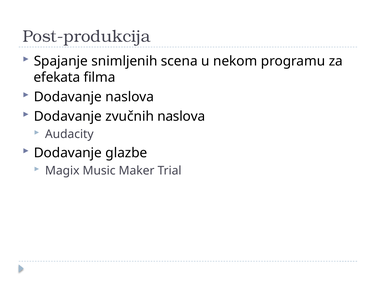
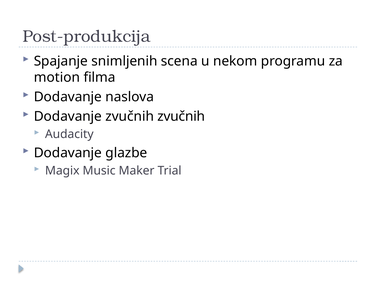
efekata: efekata -> motion (57, 77)
zvučnih naslova: naslova -> zvučnih (181, 116)
